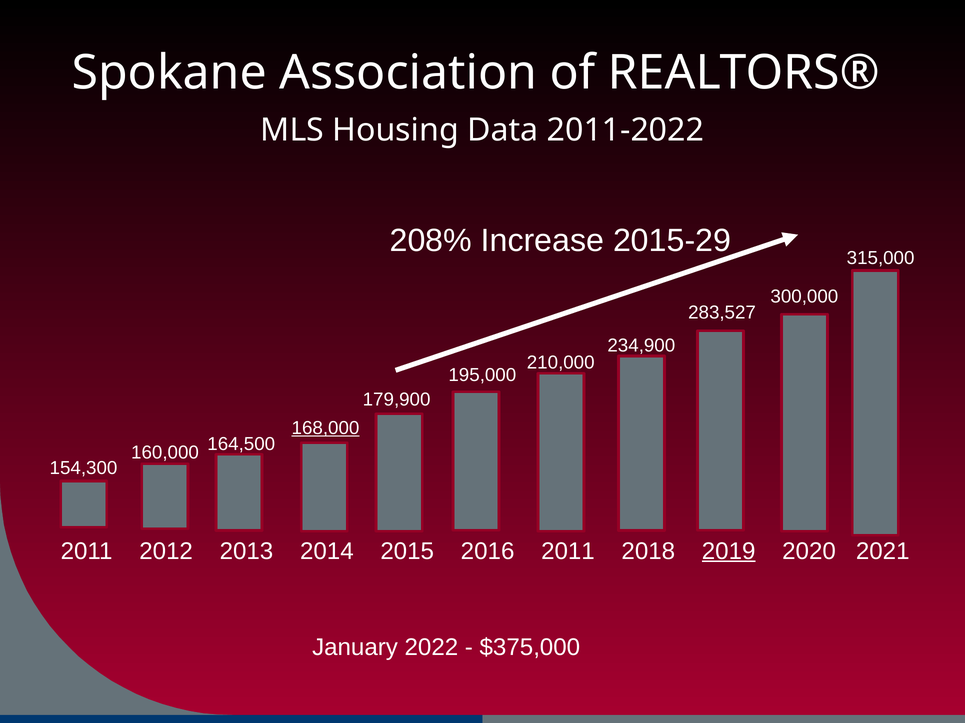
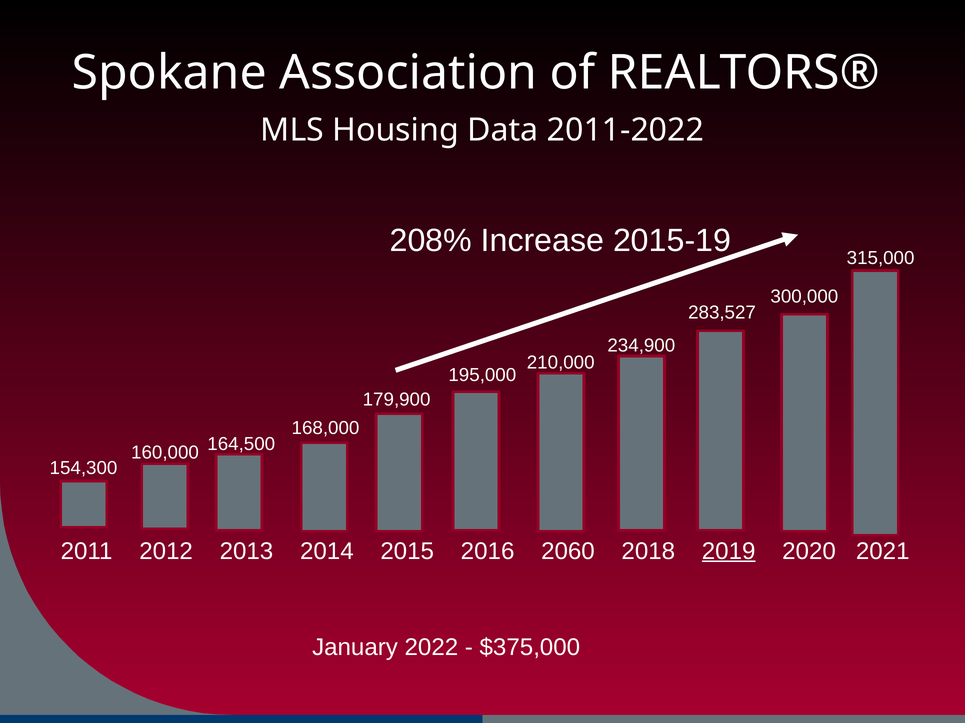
2015-29: 2015-29 -> 2015-19 (672, 241)
168,000 underline: present -> none (325, 429)
2016 2011: 2011 -> 2060 (568, 552)
